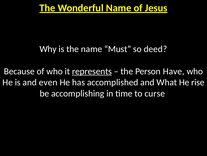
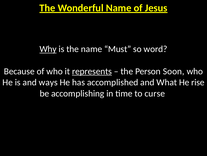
Why underline: none -> present (48, 49)
deed: deed -> word (156, 49)
Have: Have -> Soon (174, 71)
even: even -> ways (48, 82)
